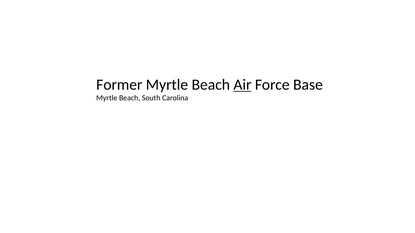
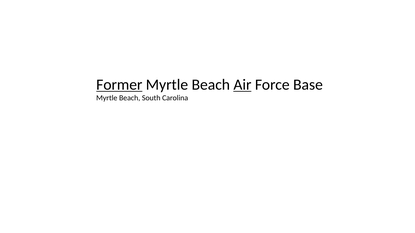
Former underline: none -> present (119, 85)
